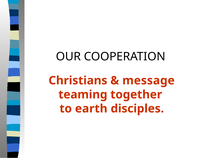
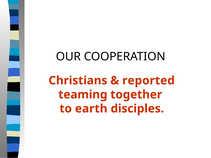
message: message -> reported (148, 81)
